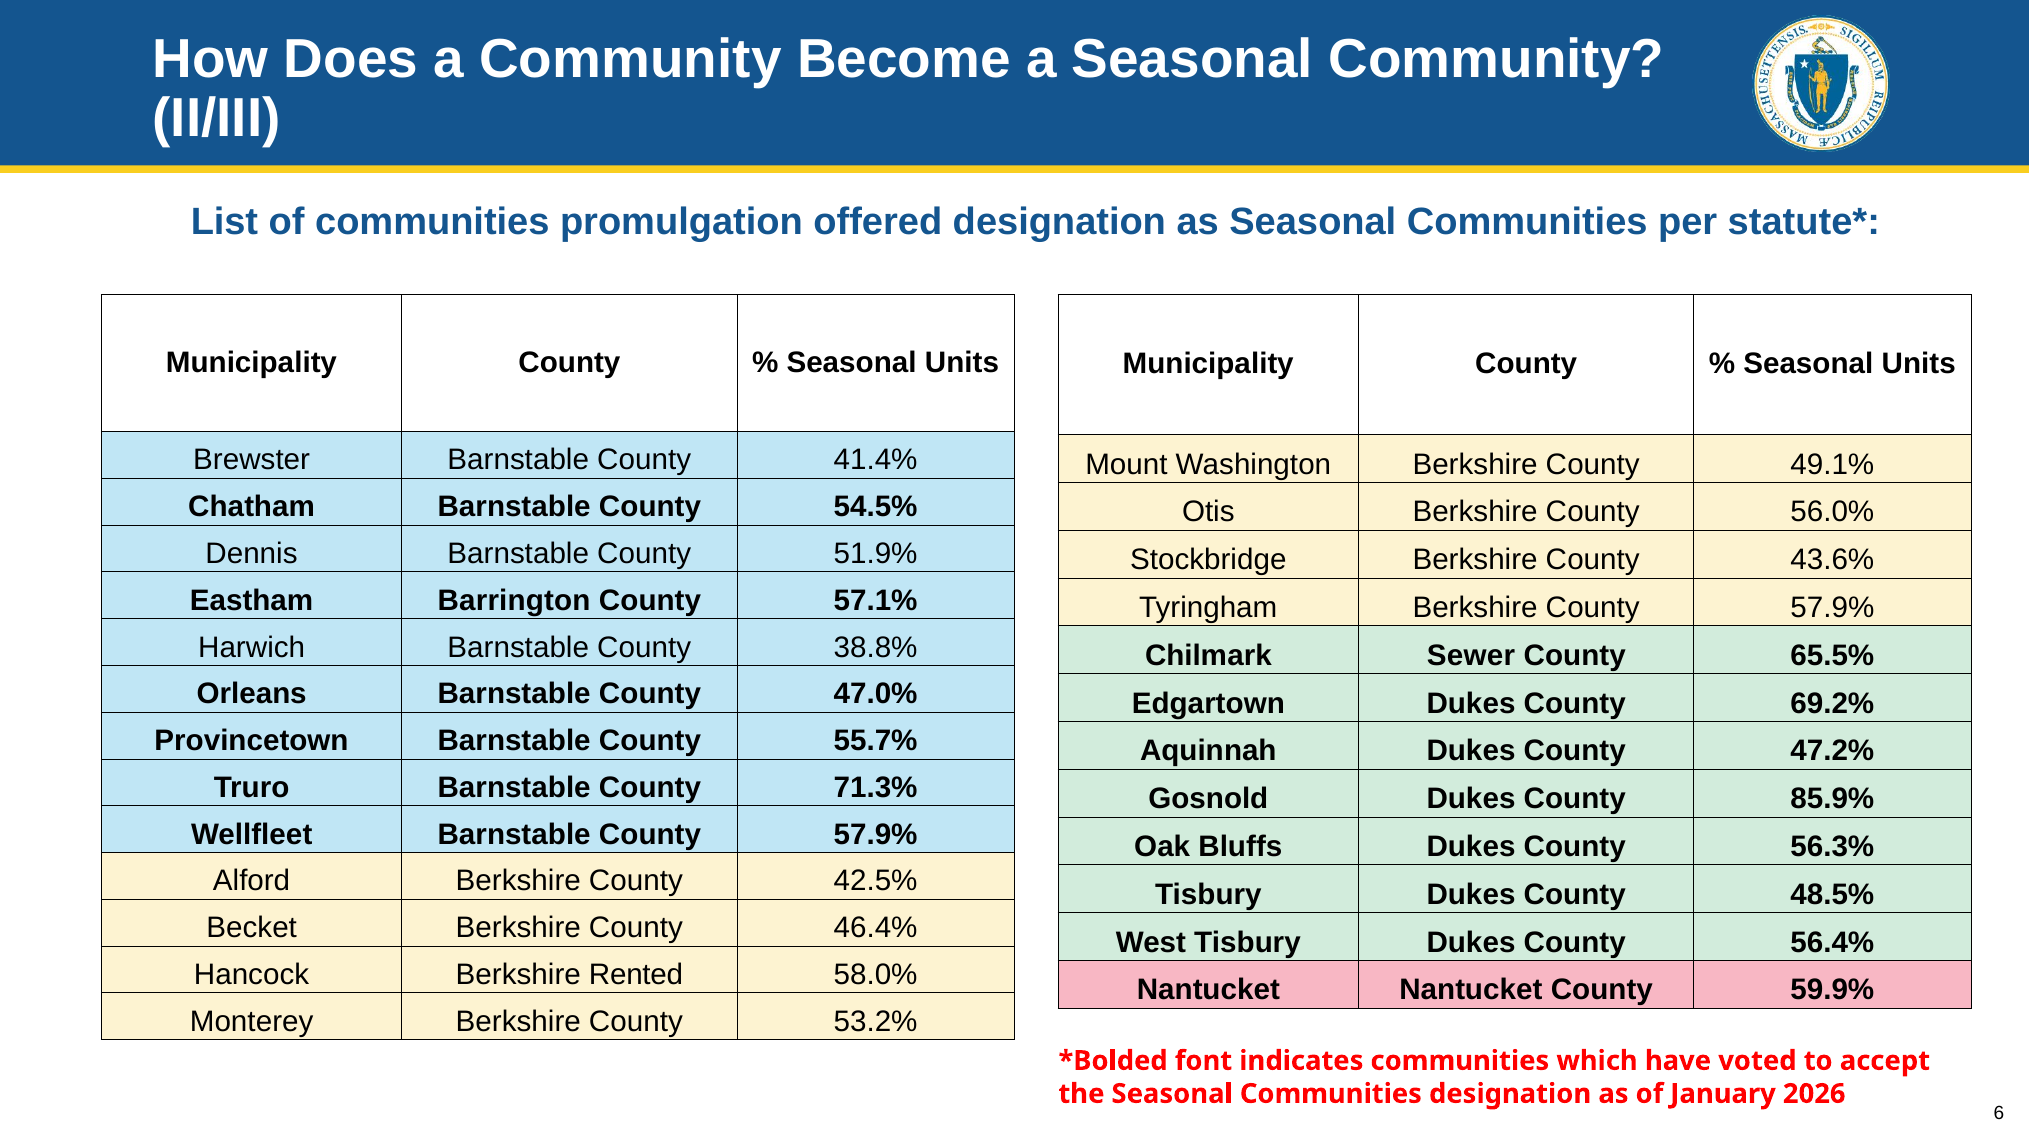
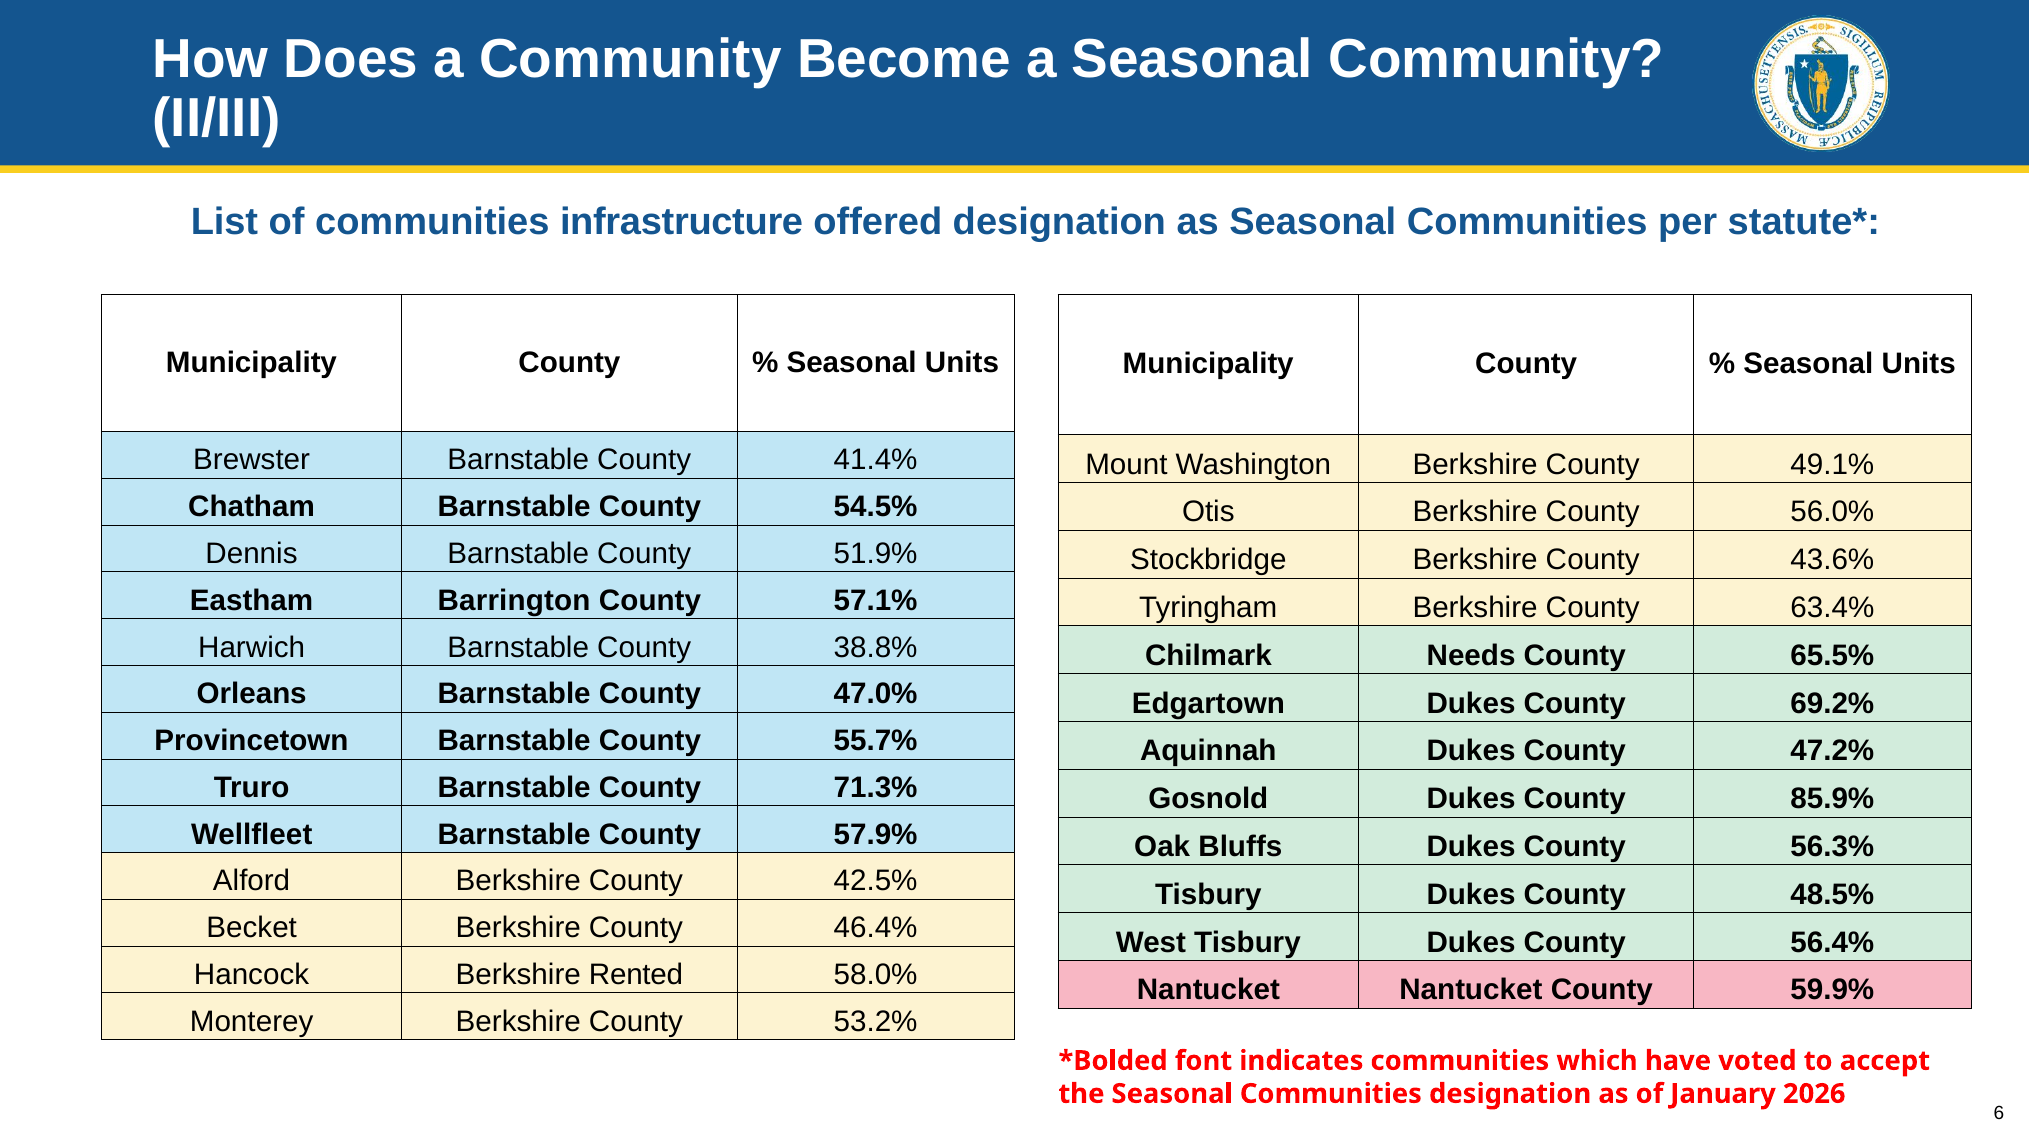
promulgation: promulgation -> infrastructure (682, 222)
Berkshire County 57.9%: 57.9% -> 63.4% (1832, 608)
Sewer: Sewer -> Needs (1471, 656)
